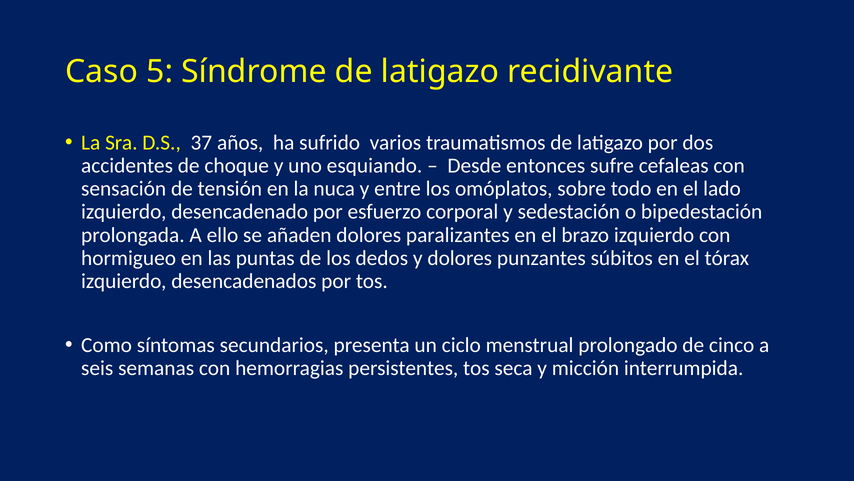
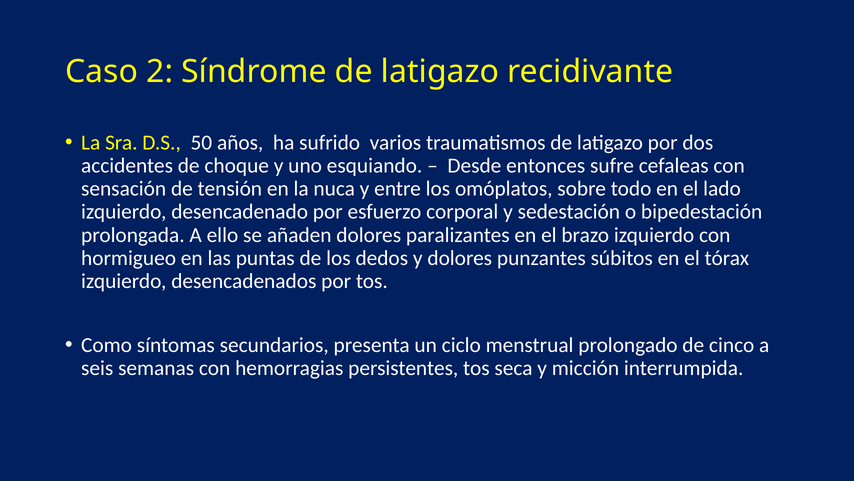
5: 5 -> 2 (160, 72)
37: 37 -> 50 (201, 142)
